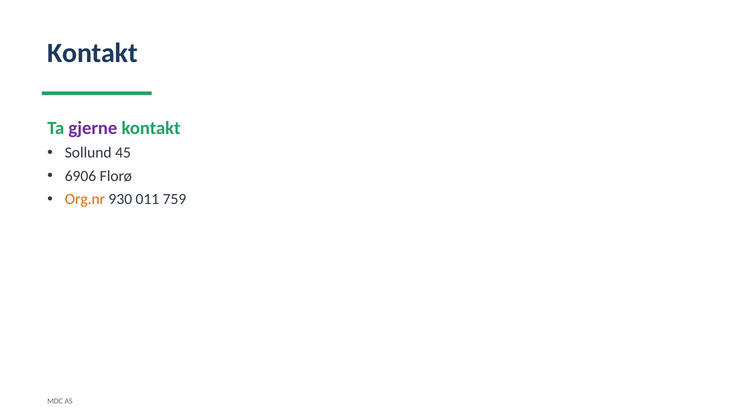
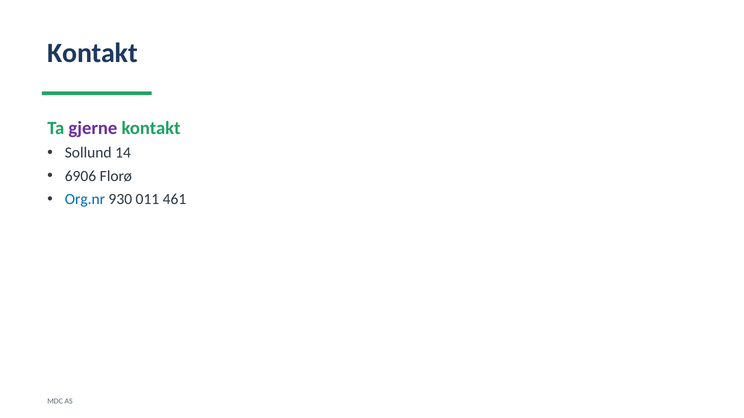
45: 45 -> 14 (123, 153)
Org.nr colour: orange -> blue (85, 200)
759: 759 -> 461 (175, 200)
